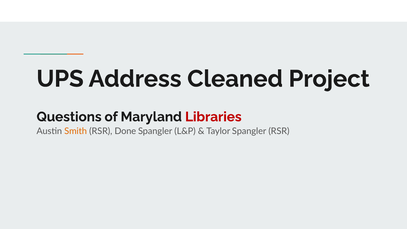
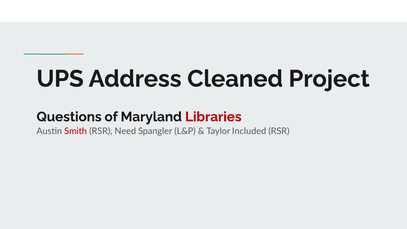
Smith colour: orange -> red (76, 131)
Done: Done -> Need (125, 131)
Taylor Spangler: Spangler -> Included (249, 131)
